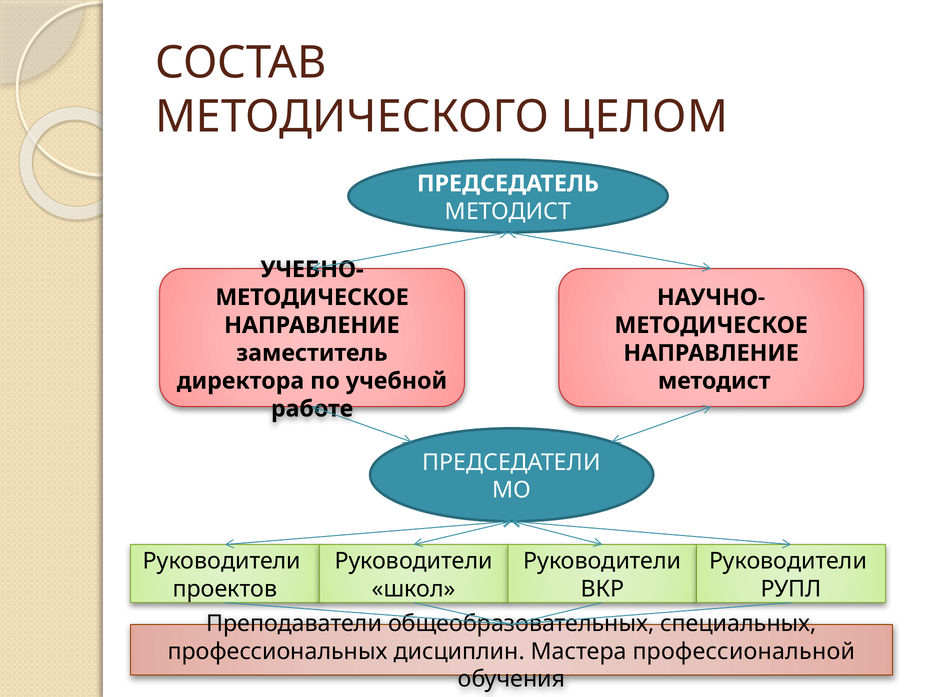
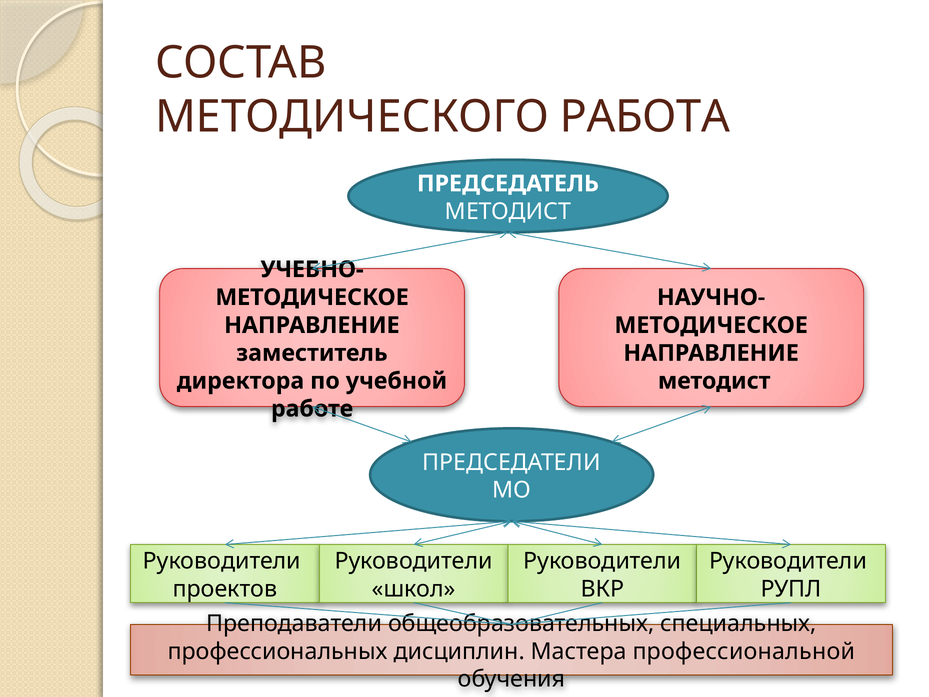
ЦЕЛОМ: ЦЕЛОМ -> РАБОТА (645, 117)
